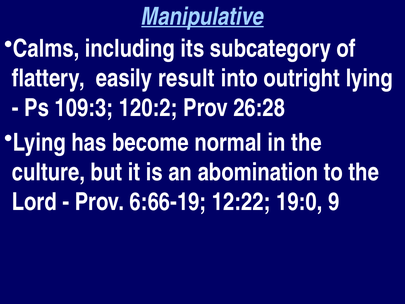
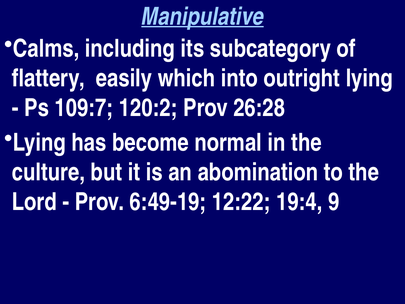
result: result -> which (187, 78)
109:3: 109:3 -> 109:7 (84, 108)
6:66-19: 6:66-19 -> 6:49-19 (168, 202)
19:0: 19:0 -> 19:4 (299, 202)
